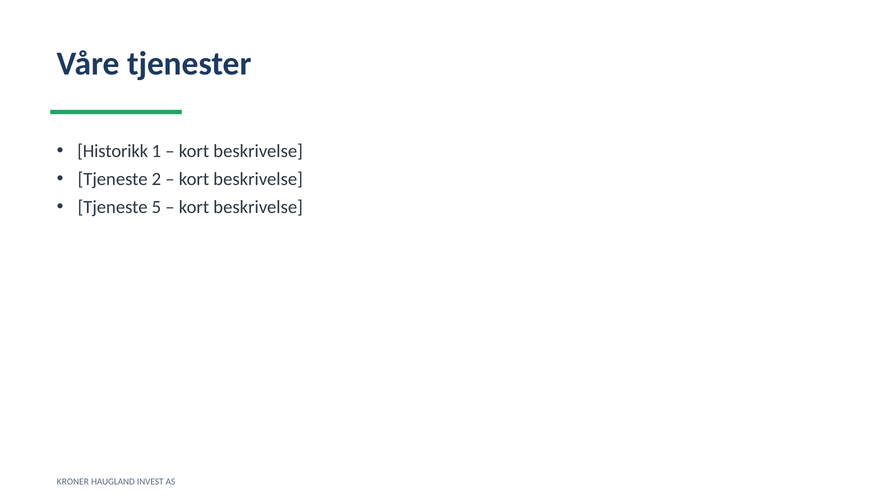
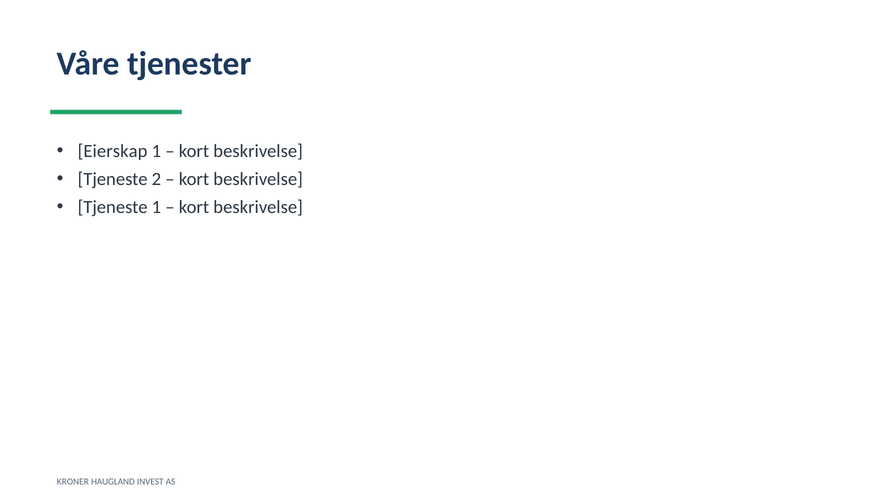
Historikk: Historikk -> Eierskap (113, 151)
Tjeneste 5: 5 -> 1 (156, 207)
